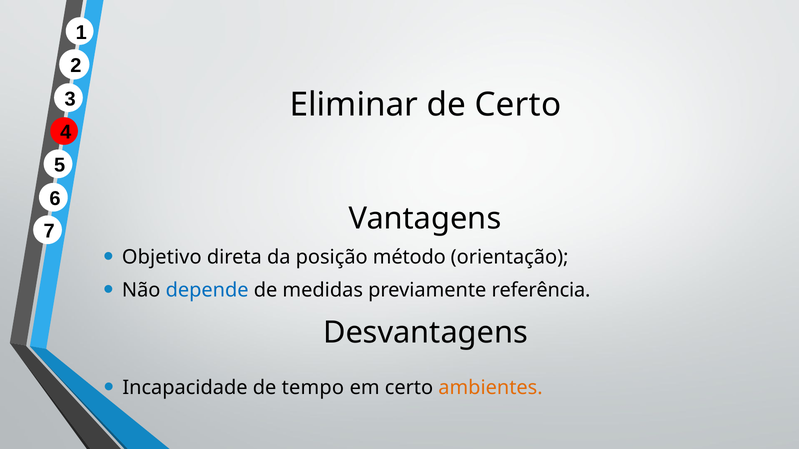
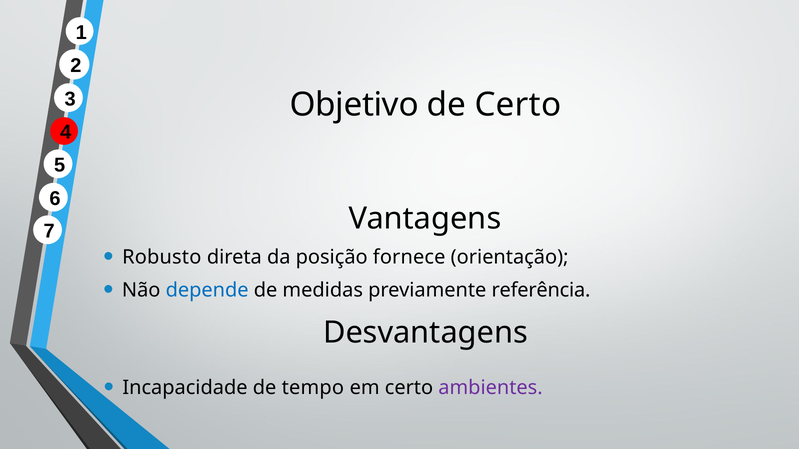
Eliminar: Eliminar -> Objetivo (354, 105)
Objetivo: Objetivo -> Robusto (162, 257)
método: método -> fornece (409, 257)
ambientes colour: orange -> purple (490, 388)
